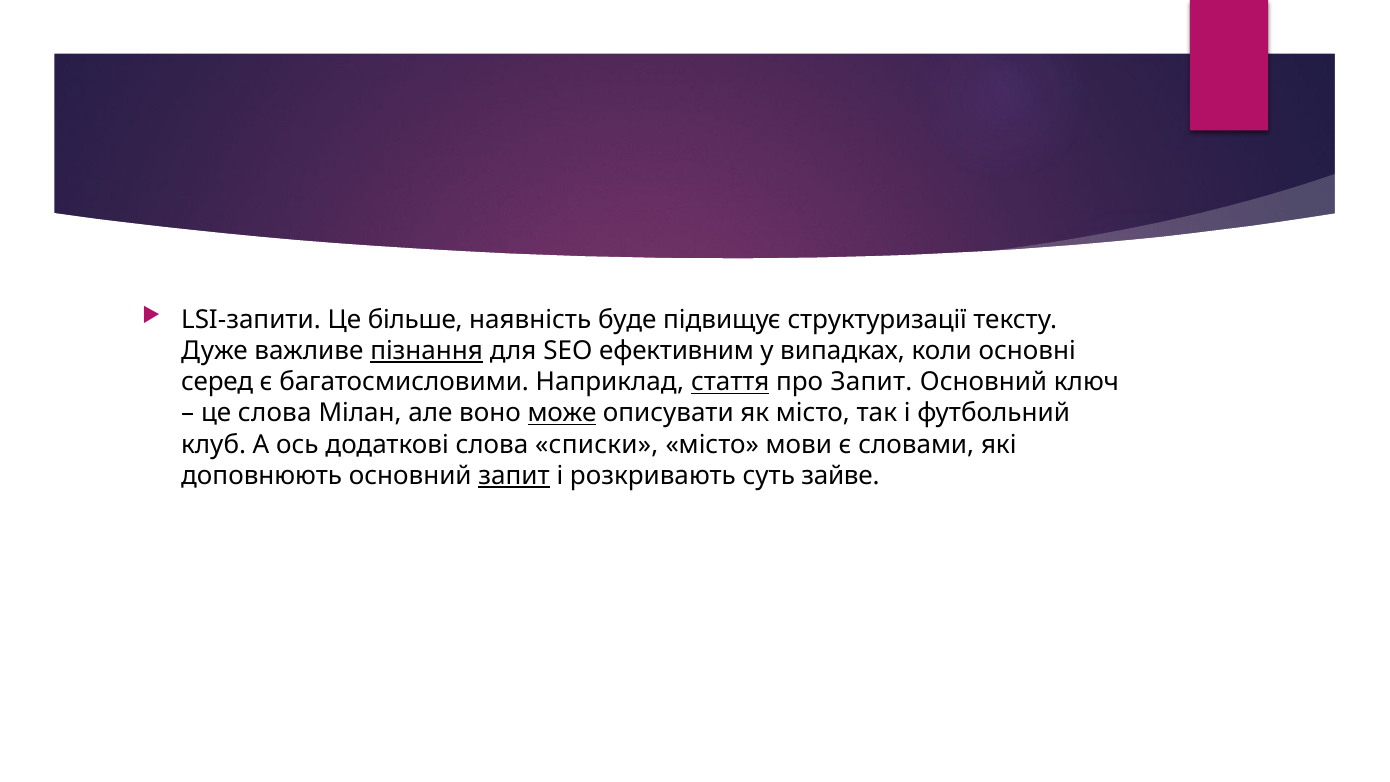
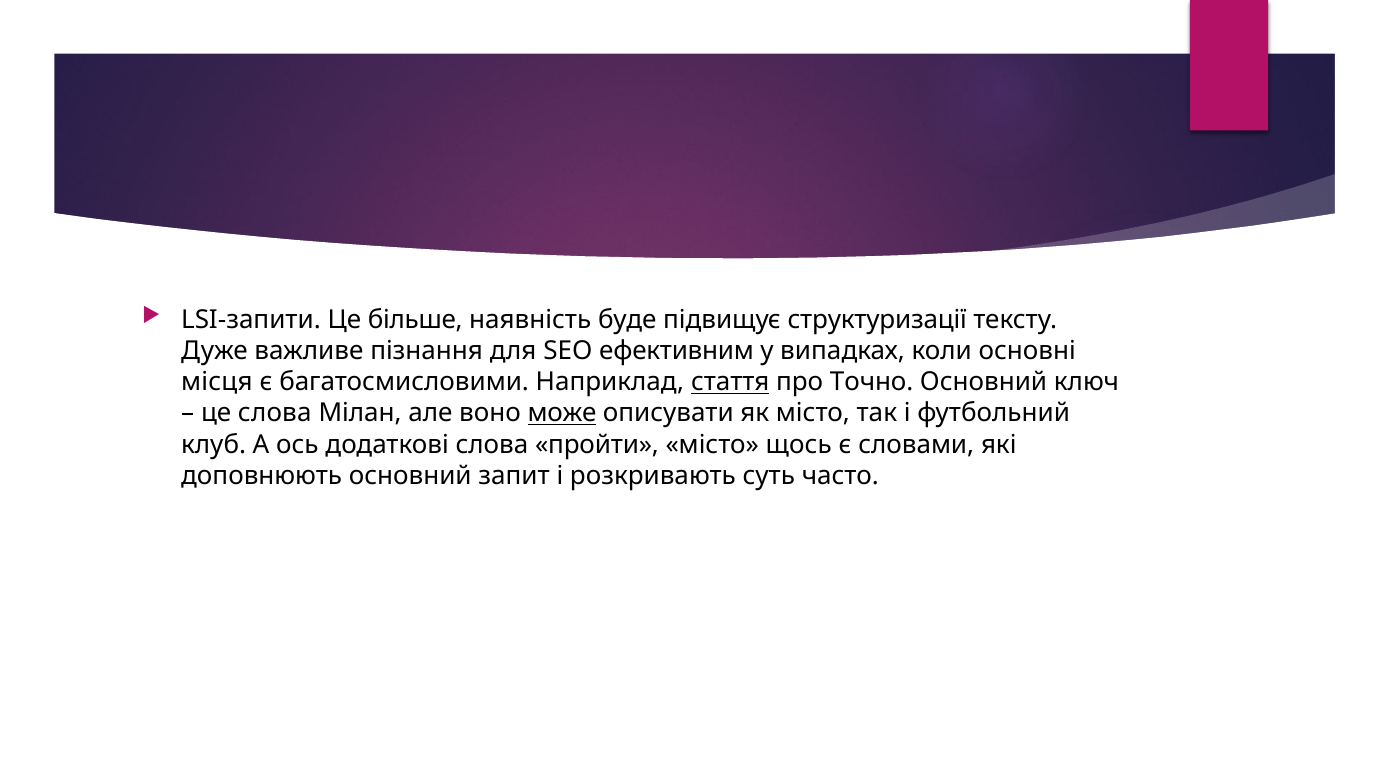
пізнання underline: present -> none (427, 351)
серед: серед -> місця (217, 382)
про Запит: Запит -> Точно (872, 382)
списки: списки -> пройти (597, 445)
мови: мови -> щось (799, 445)
запит underline: present -> none (514, 476)
зайве: зайве -> часто (840, 476)
